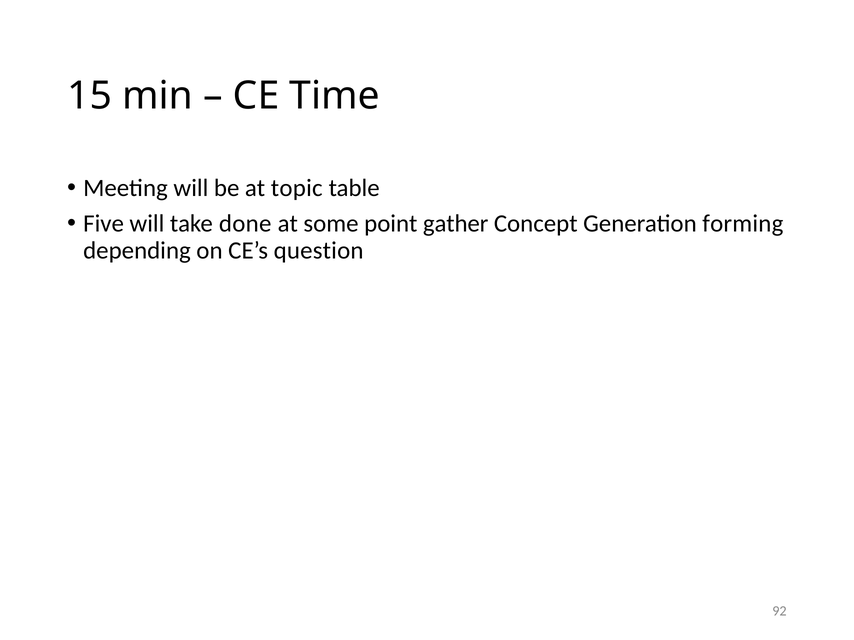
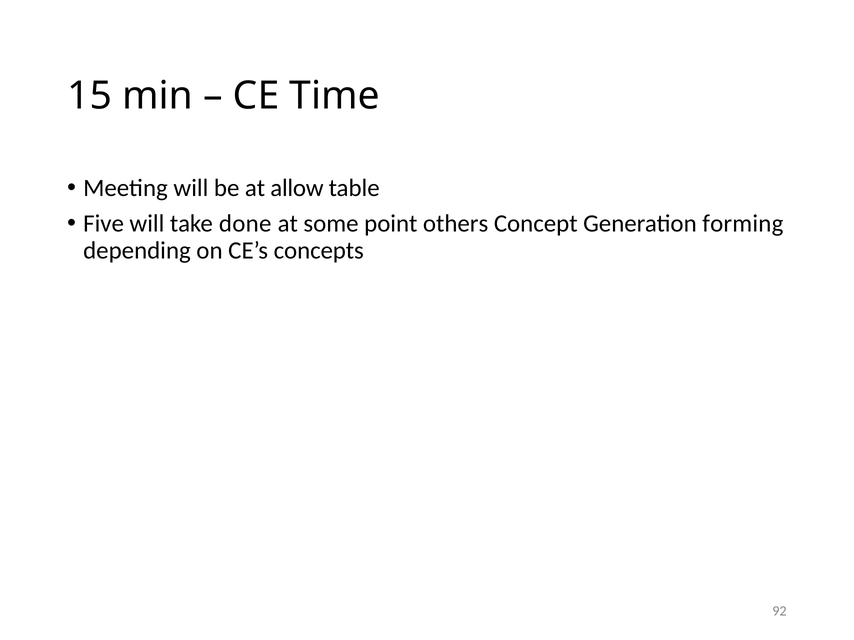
topic: topic -> allow (297, 188)
gather: gather -> others (456, 224)
question: question -> concepts (319, 251)
